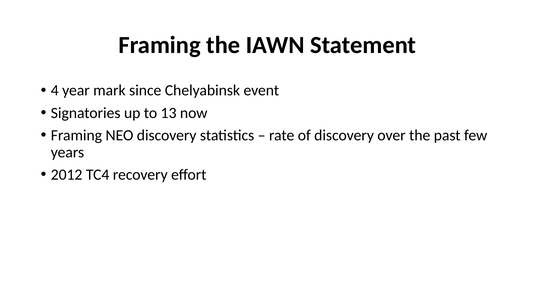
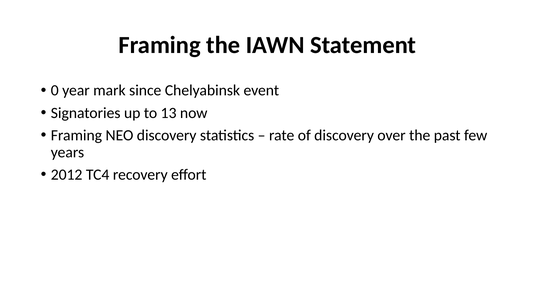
4: 4 -> 0 (55, 90)
